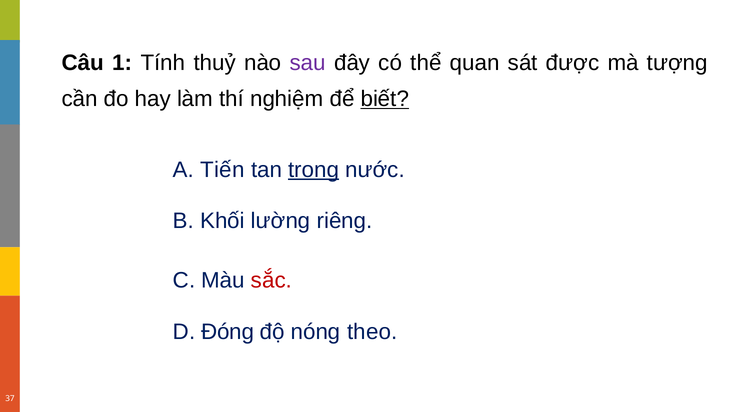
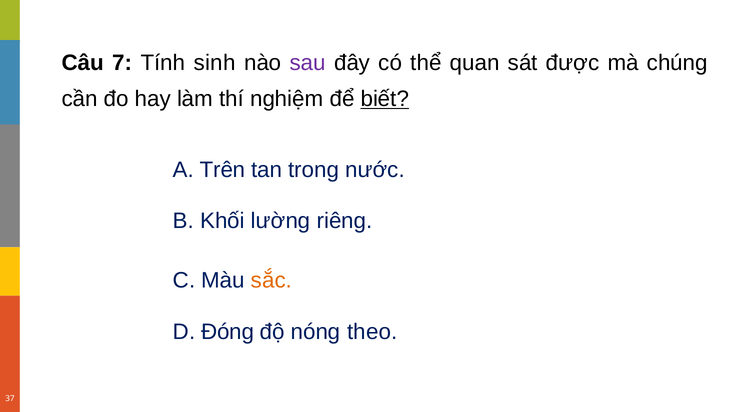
1: 1 -> 7 (122, 63)
thuỷ: thuỷ -> sinh (215, 63)
tượng: tượng -> chúng (677, 63)
Tiến: Tiến -> Trên (223, 170)
trong underline: present -> none (314, 170)
sắc colour: red -> orange (271, 281)
